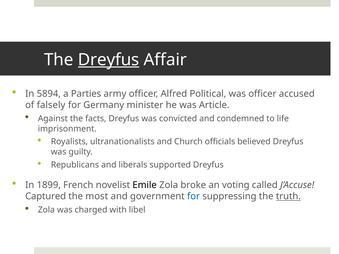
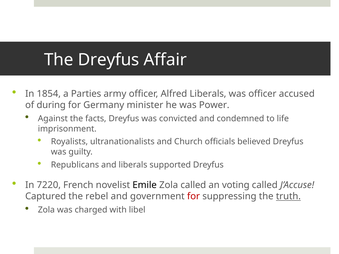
Dreyfus underline: present -> none (109, 60)
5894: 5894 -> 1854 (49, 94)
Alfred Political: Political -> Liberals (208, 94)
falsely: falsely -> during (51, 105)
Article: Article -> Power (214, 105)
1899: 1899 -> 7220 (49, 185)
Zola broke: broke -> called (193, 185)
most: most -> rebel (97, 197)
for colour: blue -> red (194, 197)
